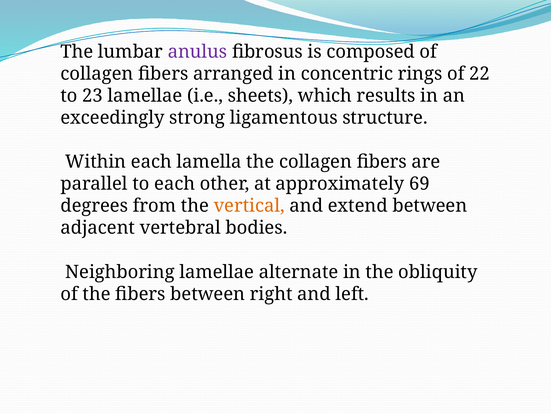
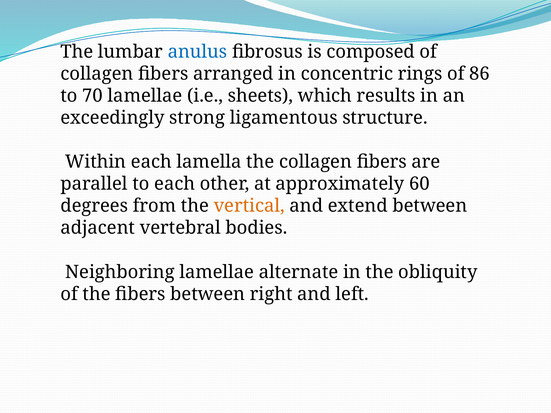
anulus colour: purple -> blue (197, 52)
22: 22 -> 86 (480, 74)
23: 23 -> 70 (93, 96)
69: 69 -> 60 (419, 184)
